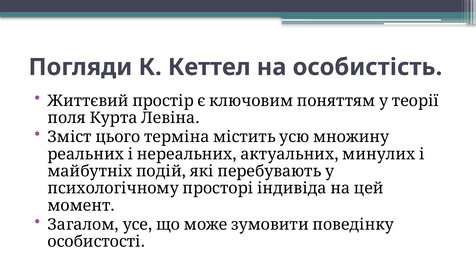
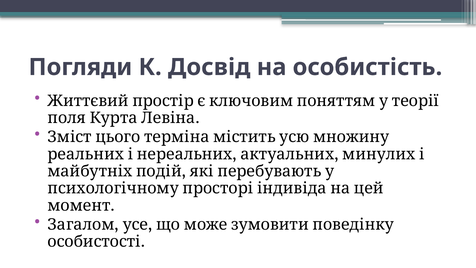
Кеттел: Кеттел -> Досвід (209, 67)
